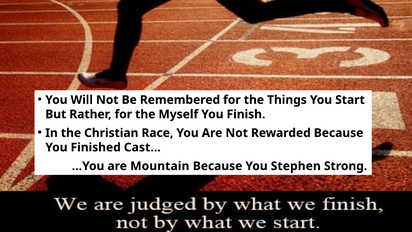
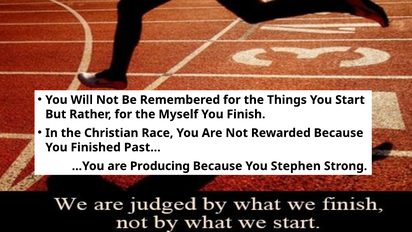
Cast…: Cast… -> Past… (142, 147)
Mountain: Mountain -> Producing (160, 166)
